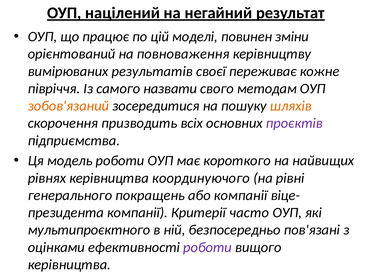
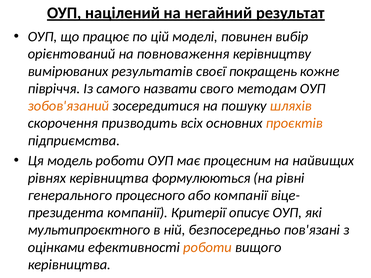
зміни: зміни -> вибір (292, 37)
переживає: переживає -> покращень (263, 71)
проєктів colour: purple -> orange (294, 123)
короткого: короткого -> процесним (237, 161)
координуючого: координуючого -> формулюються (201, 178)
покращень: покращень -> процесного (150, 196)
часто: часто -> описує (249, 213)
роботи colour: purple -> orange (208, 247)
